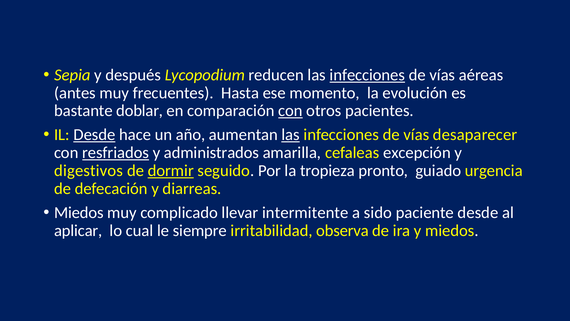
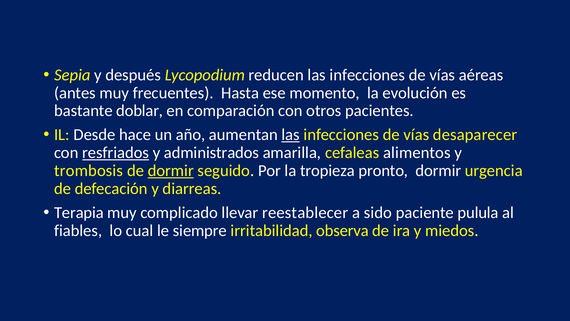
infecciones underline: present -> none (367, 75)
con underline: present -> none (290, 111)
Desde underline: present -> none (94, 135)
excepción: excepción -> alimentos (417, 153)
digestivos: digestivos -> trombosis (89, 171)
pronto guiado: guiado -> dormir (438, 171)
Miedos: Miedos -> Terapia (79, 212)
intermitente: intermitente -> reestablecer (305, 212)
paciente desde: desde -> pulula (478, 212)
aplicar: aplicar -> fiables (78, 230)
